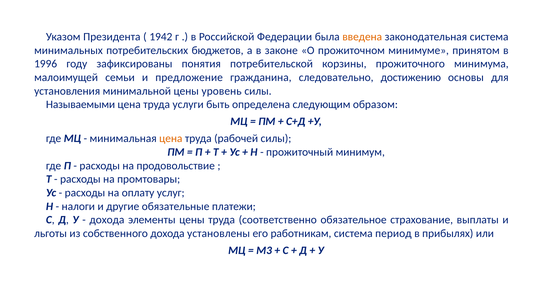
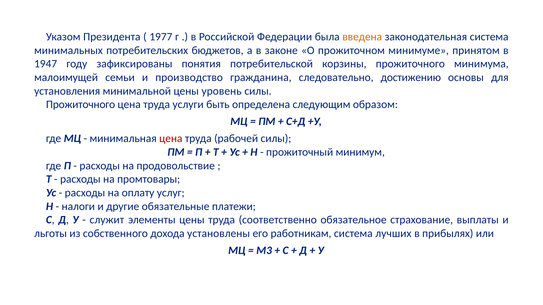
1942: 1942 -> 1977 (161, 37)
1996: 1996 -> 1947 (46, 64)
предложение: предложение -> производство (189, 78)
Называемыми: Называемыми -> Прожиточного (81, 105)
цена colour: orange -> red (171, 139)
дохода: дохода -> служит (107, 220)
период: период -> лучших (393, 234)
